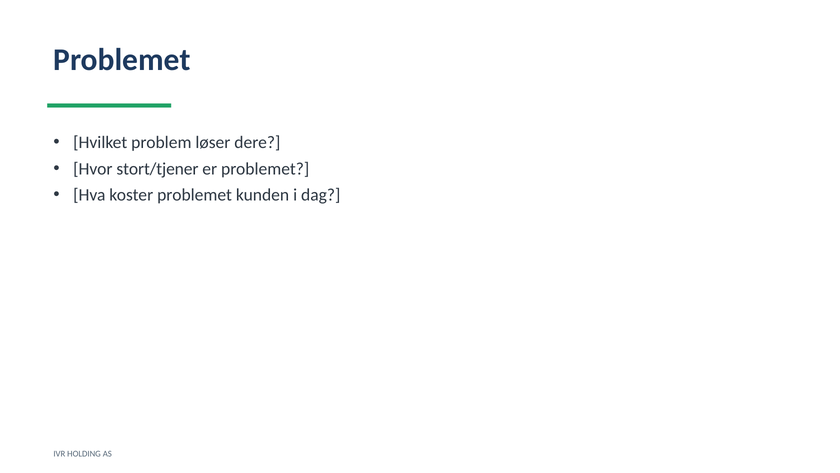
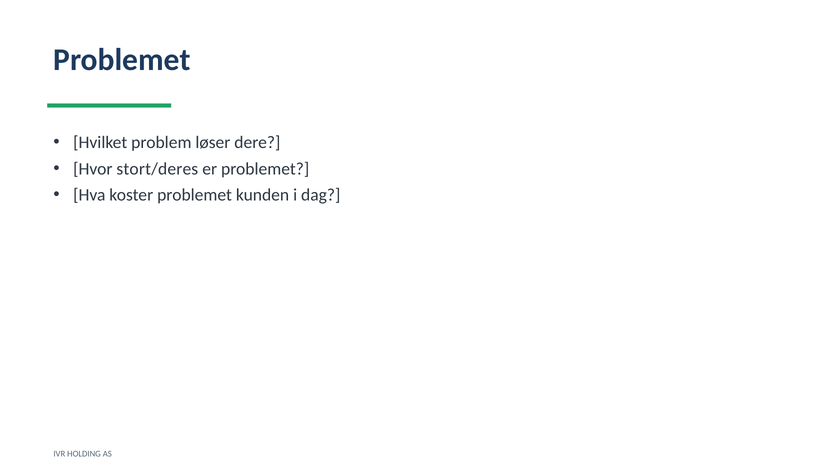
stort/tjener: stort/tjener -> stort/deres (157, 169)
